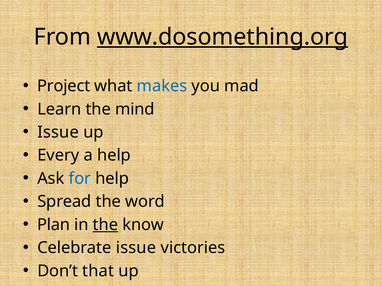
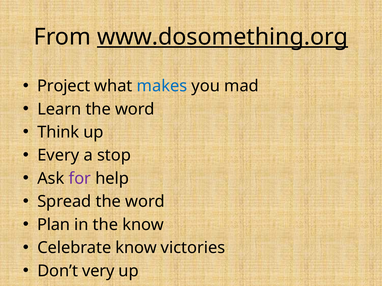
Learn the mind: mind -> word (135, 109)
Issue: Issue -> Think (58, 132)
a help: help -> stop (114, 156)
for colour: blue -> purple (80, 179)
the underline: present -> none (105, 225)
Celebrate issue: issue -> know (136, 248)
that: that -> very (98, 271)
